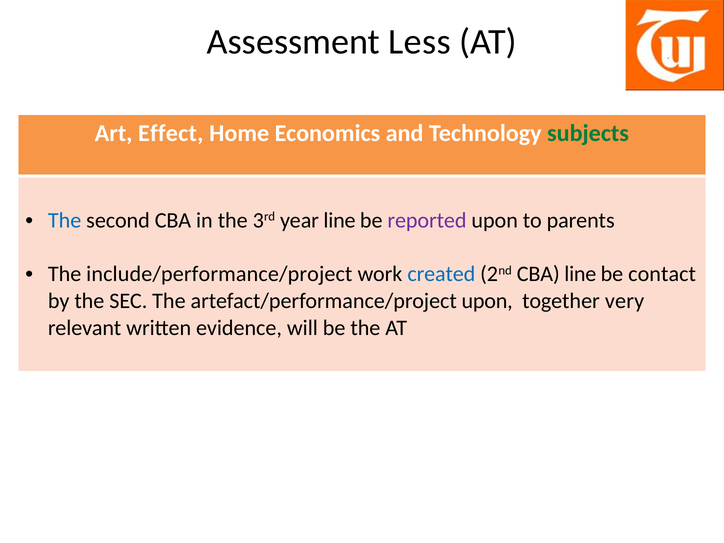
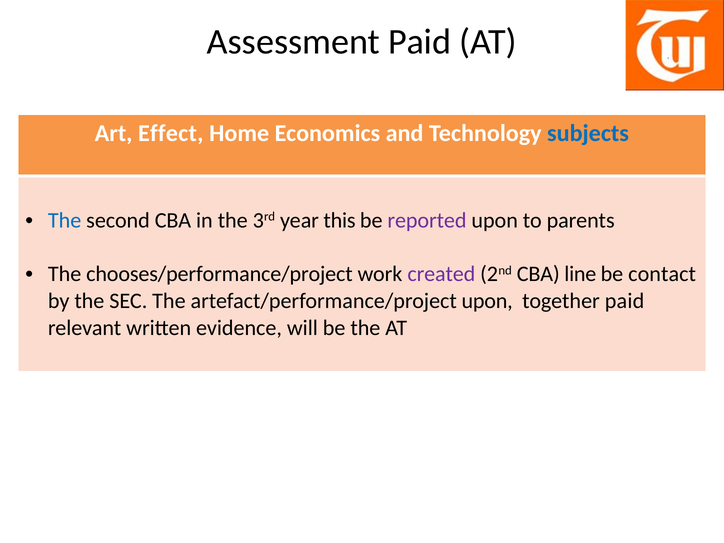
Assessment Less: Less -> Paid (420, 42)
subjects colour: green -> blue (588, 133)
year line: line -> this (340, 220)
include/performance/project: include/performance/project -> chooses/performance/project (219, 274)
created colour: blue -> purple (441, 274)
together very: very -> paid (625, 301)
